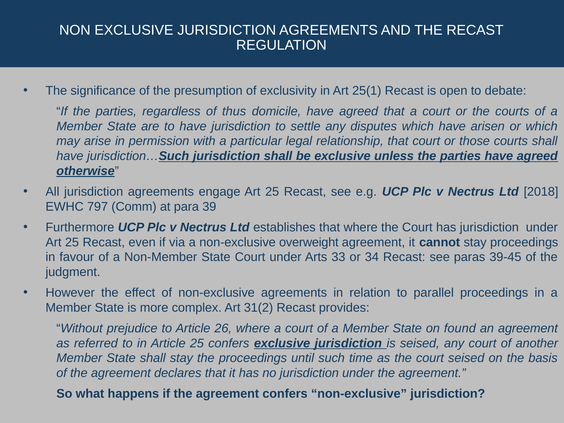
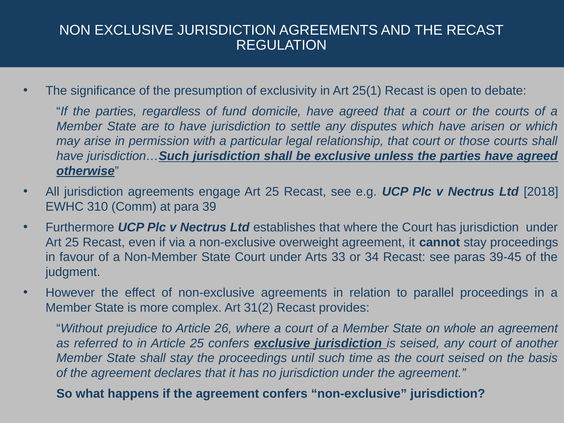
thus: thus -> fund (234, 111)
797: 797 -> 310 (98, 207)
found: found -> whole (460, 328)
